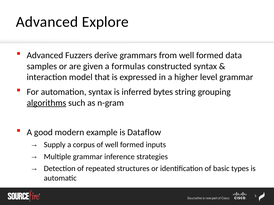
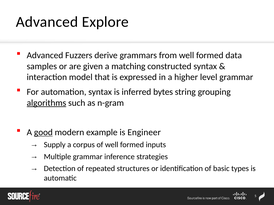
formulas: formulas -> matching (128, 66)
good underline: none -> present (43, 133)
Dataflow: Dataflow -> Engineer (144, 133)
